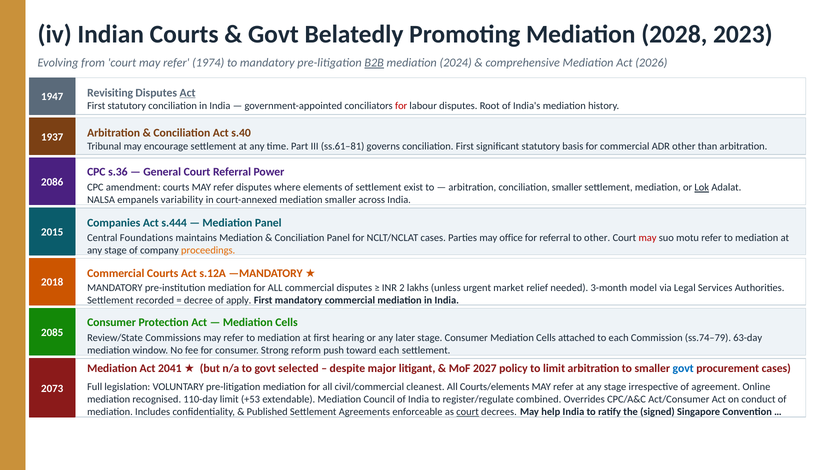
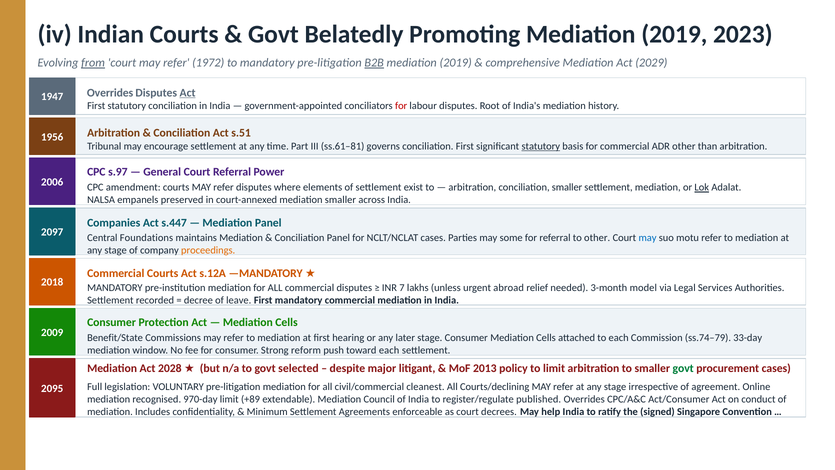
Promoting Mediation 2028: 2028 -> 2019 (674, 34)
from underline: none -> present (93, 63)
1974: 1974 -> 1972 (208, 63)
2024: 2024 -> 2019 (456, 63)
2026: 2026 -> 2029 (651, 63)
1947 Revisiting: Revisiting -> Overrides (110, 93)
1937: 1937 -> 1956 (52, 137)
s.40: s.40 -> s.51 (241, 133)
statutory underline: none -> present (541, 146)
s.36: s.36 -> s.97 (118, 172)
2086: 2086 -> 2006 (52, 182)
variability: variability -> preserved (182, 200)
s.444: s.444 -> s.447 (174, 223)
2015: 2015 -> 2097 (52, 232)
office: office -> some (511, 237)
may colour: red -> blue (648, 237)
2: 2 -> 7 (402, 288)
market: market -> abroad (509, 288)
apply: apply -> leave (239, 300)
2085: 2085 -> 2009 (52, 332)
Review/State: Review/State -> Benefit/State (115, 338)
63-day: 63-day -> 33-day (748, 338)
2041: 2041 -> 2028 (170, 368)
2027: 2027 -> 2013 (485, 368)
govt colour: blue -> green (683, 368)
Courts/elements: Courts/elements -> Courts/declining (495, 386)
2073: 2073 -> 2095 (52, 388)
110-day: 110-day -> 970-day (200, 399)
+53: +53 -> +89 (251, 399)
combined: combined -> published (539, 399)
Published: Published -> Minimum (267, 412)
court underline: present -> none (468, 412)
